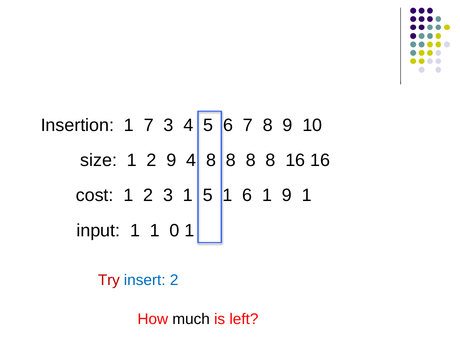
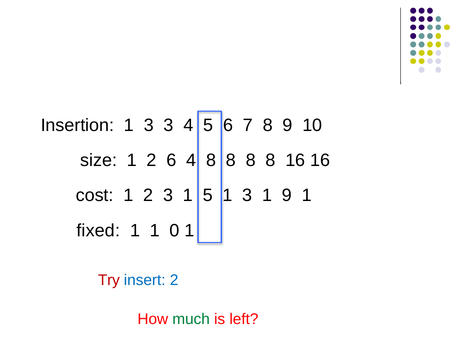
Insertion 1 7: 7 -> 3 (149, 125)
2 9: 9 -> 6 (171, 160)
6: 6 -> 3 (247, 195)
input: input -> fixed (98, 230)
much colour: black -> green (191, 319)
